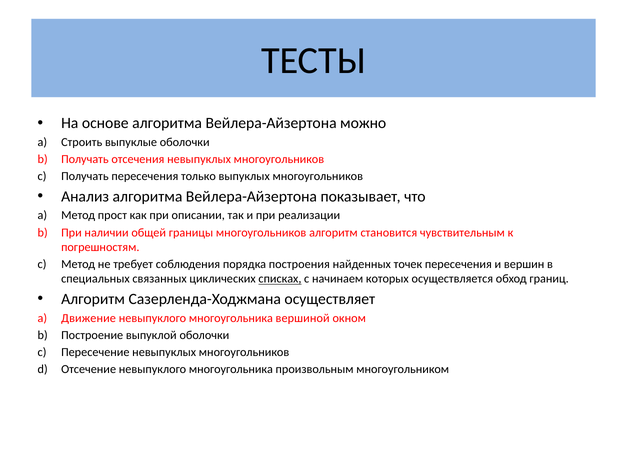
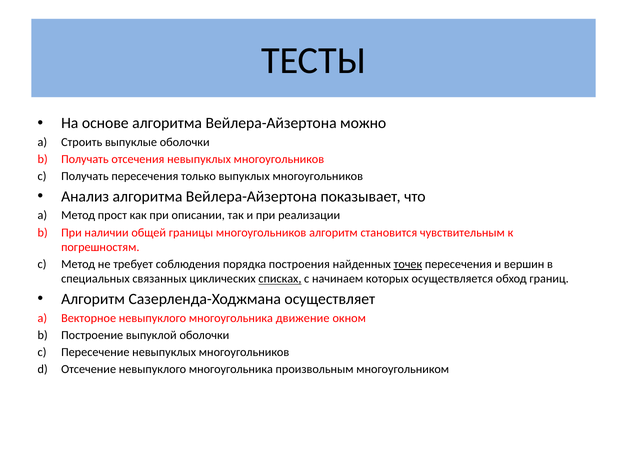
точек underline: none -> present (408, 264)
Движение: Движение -> Векторное (89, 318)
вершиной: вершиной -> движение (303, 318)
